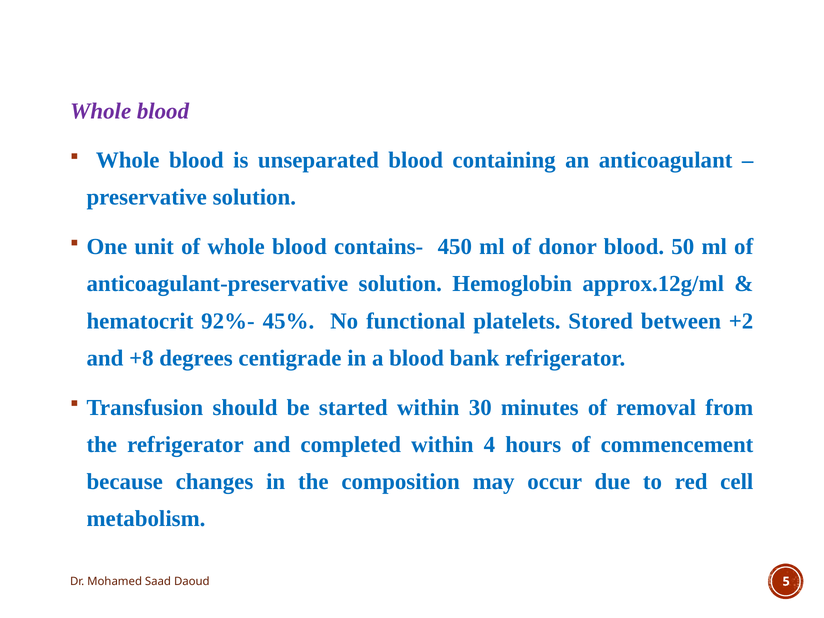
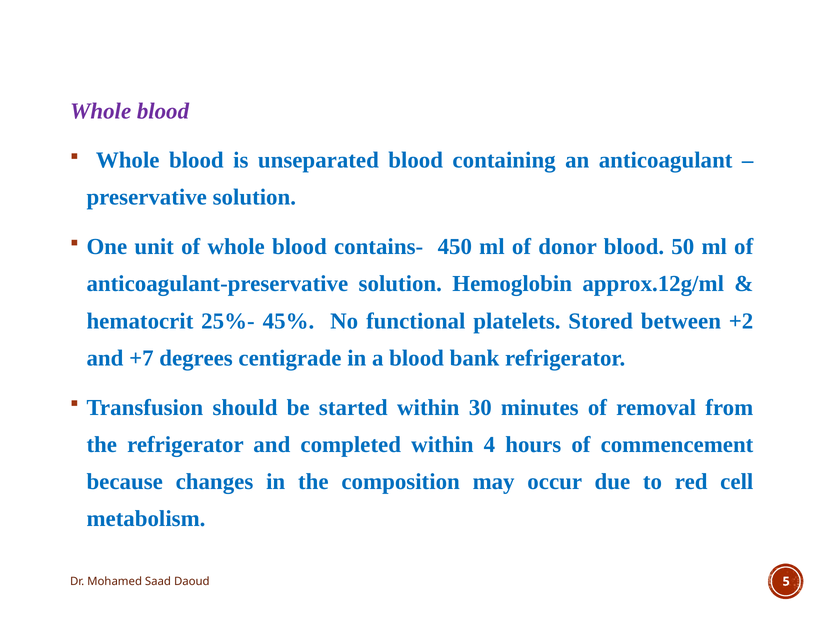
92%-: 92%- -> 25%- (228, 321)
+8: +8 -> +7 (141, 358)
